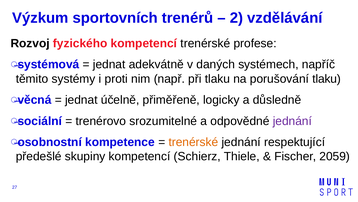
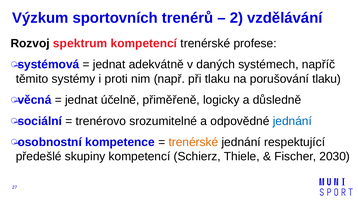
fyzického: fyzického -> spektrum (80, 43)
jednání colour: purple -> blue (292, 121)
2059: 2059 -> 2030 (335, 156)
